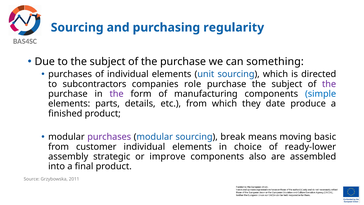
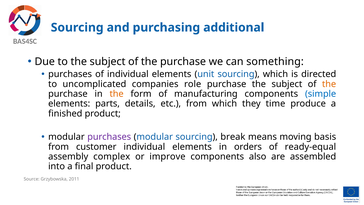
regularity: regularity -> additional (234, 27)
subcontractors: subcontractors -> uncomplicated (94, 84)
the colour: purple -> orange (329, 84)
the colour: purple -> orange (117, 94)
date: date -> time (275, 104)
basic: basic -> basis (325, 137)
choice: choice -> orders (248, 147)
ready-lower: ready-lower -> ready-equal (310, 147)
strategic: strategic -> complex (112, 156)
